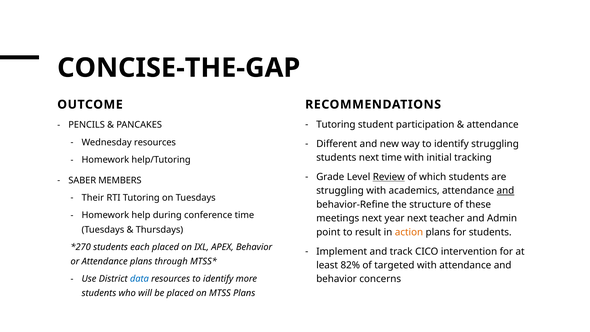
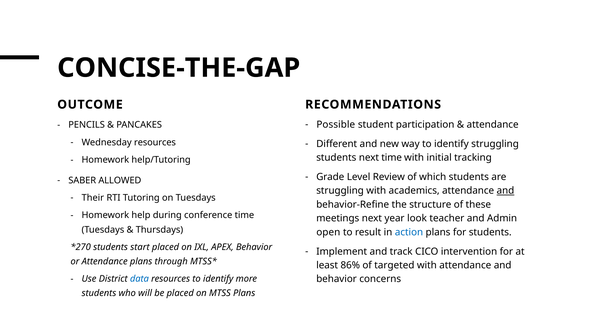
Tutoring: Tutoring -> Possible (336, 124)
Review underline: present -> none (389, 177)
MEMBERS: MEMBERS -> ALLOWED (120, 180)
year next: next -> look (417, 218)
point: point -> open (328, 232)
action colour: orange -> blue (409, 232)
each: each -> start (140, 247)
82%: 82% -> 86% (350, 265)
